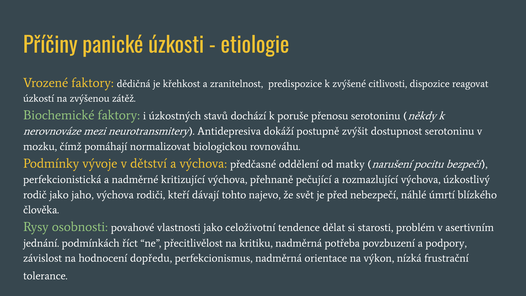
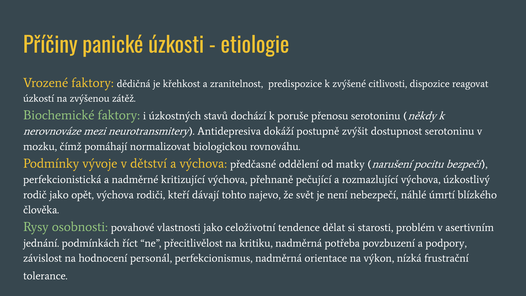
jaho: jaho -> opět (83, 195)
před: před -> není (337, 195)
dopředu: dopředu -> personál (151, 258)
